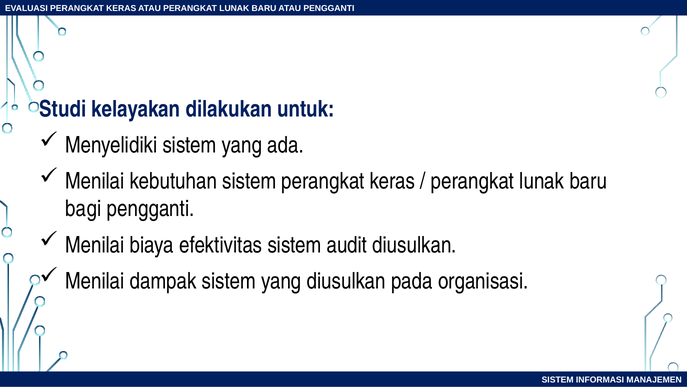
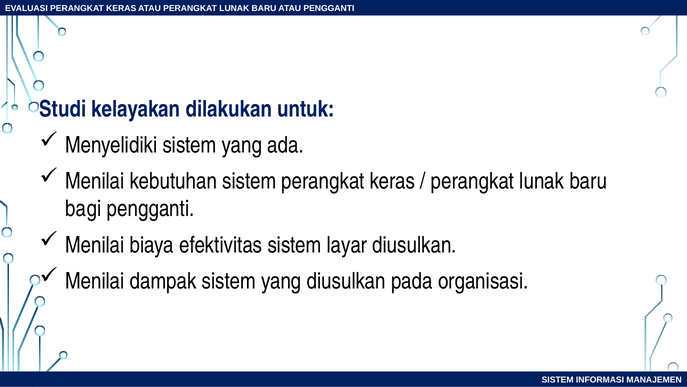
audit: audit -> layar (347, 245)
